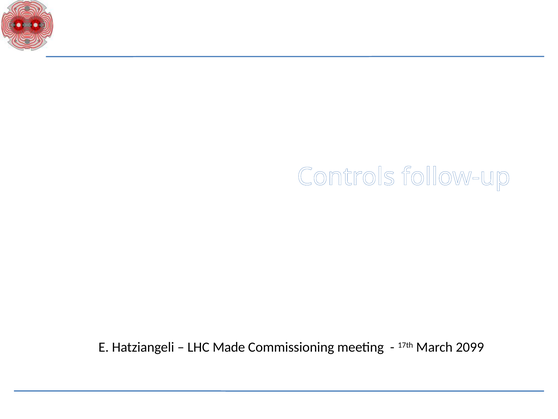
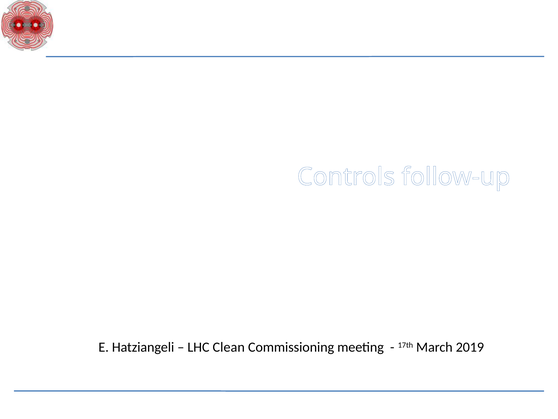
Made: Made -> Clean (229, 347)
2099: 2099 -> 2019 (470, 347)
